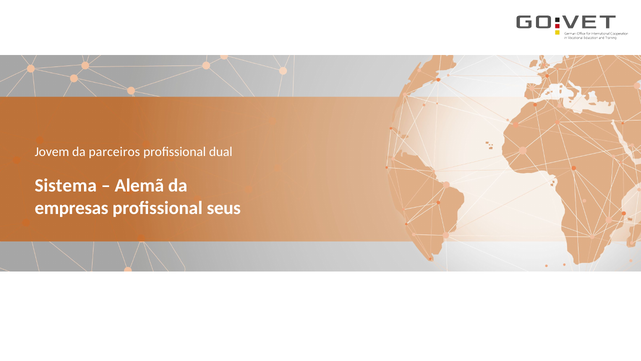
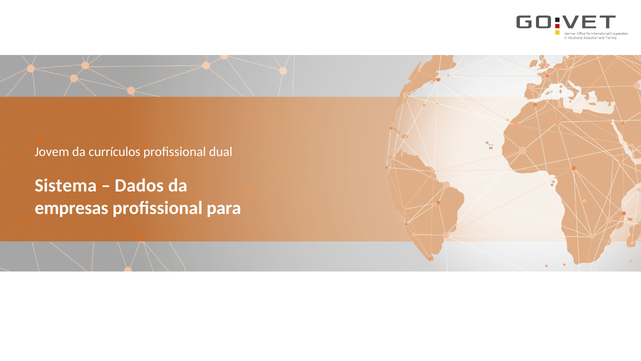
parceiros: parceiros -> currículos (115, 152)
Alemã: Alemã -> Dados (139, 186)
seus: seus -> para (224, 208)
